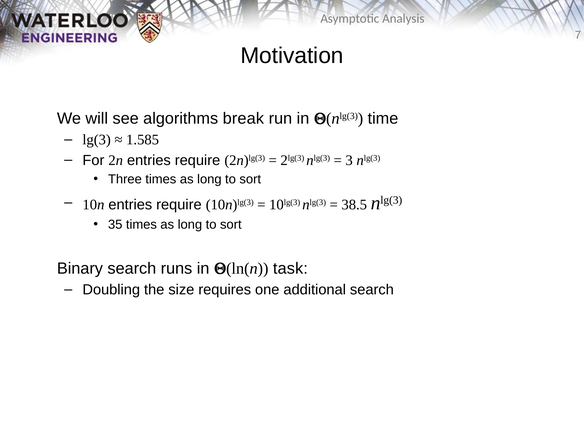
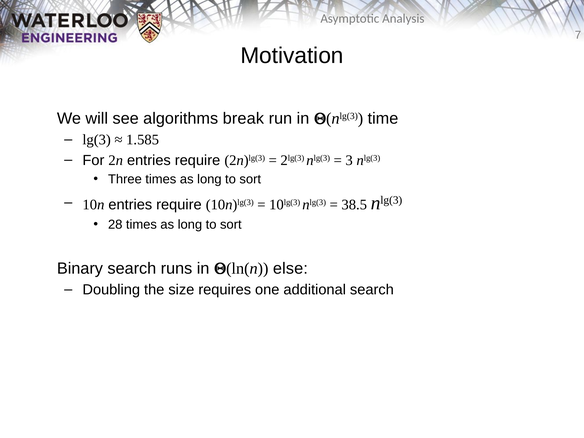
35: 35 -> 28 (115, 225)
task: task -> else (290, 268)
